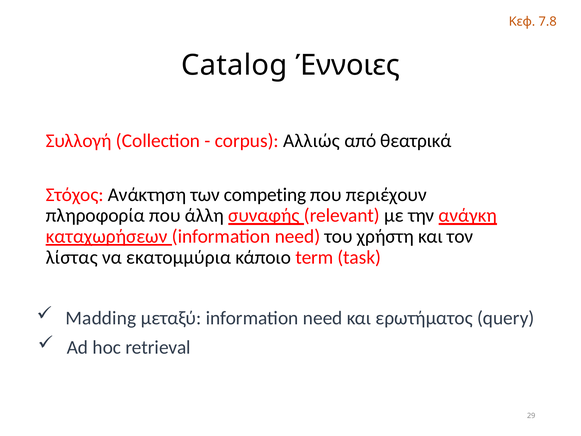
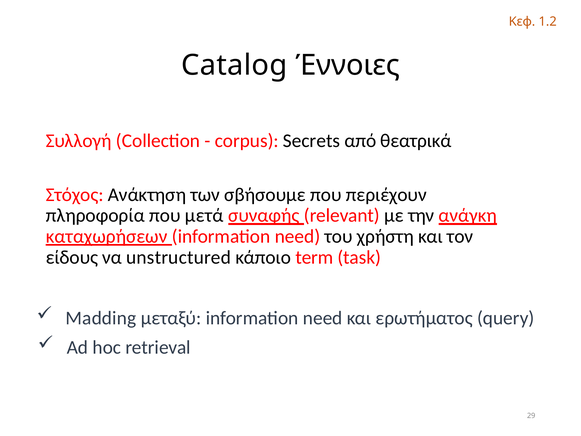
7.8: 7.8 -> 1.2 (548, 21)
Αλλιώς: Αλλιώς -> Secrets (312, 141)
competing: competing -> σβήσουμε (265, 195)
άλλη: άλλη -> μετά (204, 215)
λίστας: λίστας -> είδους (72, 257)
εκατομμύρια: εκατομμύρια -> unstructured (179, 257)
